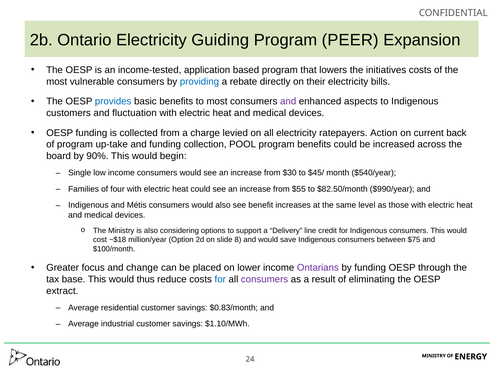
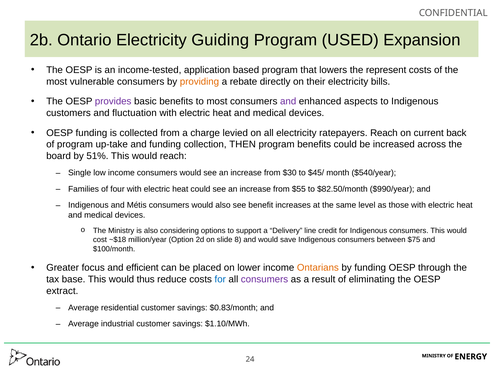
PEER: PEER -> USED (350, 40)
initiatives: initiatives -> represent (386, 70)
providing colour: blue -> orange (199, 82)
provides colour: blue -> purple (113, 101)
ratepayers Action: Action -> Reach (384, 133)
POOL: POOL -> THEN (243, 144)
90%: 90% -> 51% (97, 156)
would begin: begin -> reach (173, 156)
change: change -> efficient (142, 268)
Ontarians colour: purple -> orange (318, 268)
